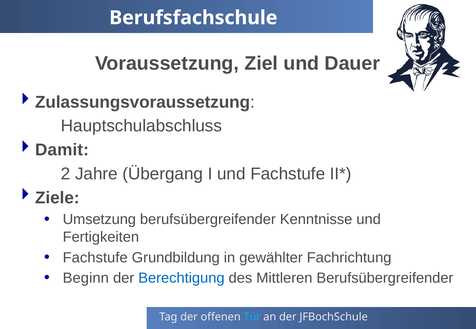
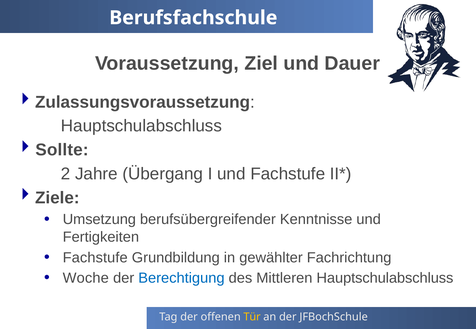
Damit: Damit -> Sollte (62, 150)
Beginn: Beginn -> Woche (86, 278)
Mittleren Berufsübergreifender: Berufsübergreifender -> Hauptschulabschluss (385, 278)
Tür colour: light blue -> yellow (252, 317)
